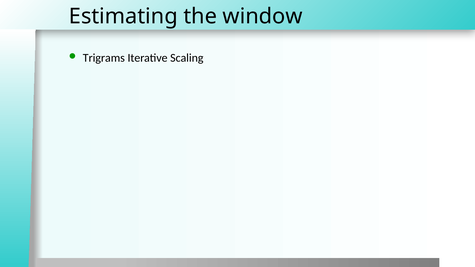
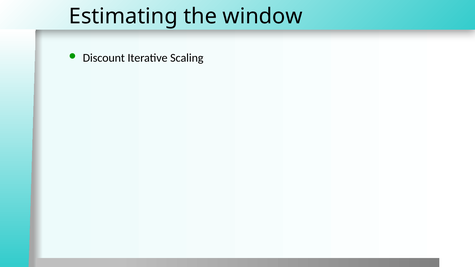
Trigrams: Trigrams -> Discount (104, 58)
